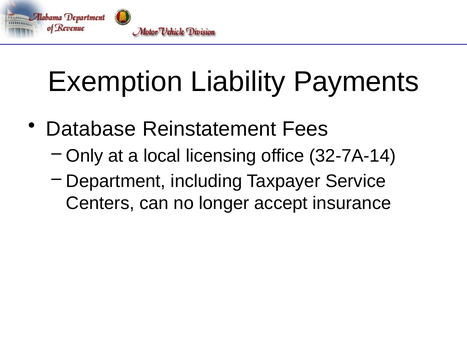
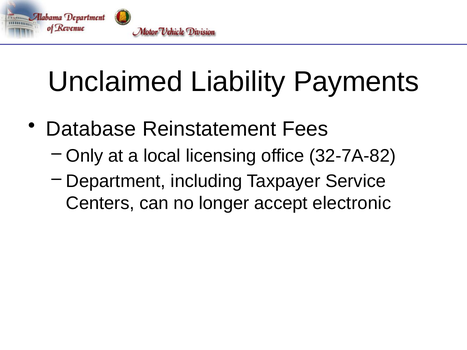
Exemption: Exemption -> Unclaimed (115, 82)
32-7A-14: 32-7A-14 -> 32-7A-82 (353, 156)
insurance: insurance -> electronic (352, 203)
